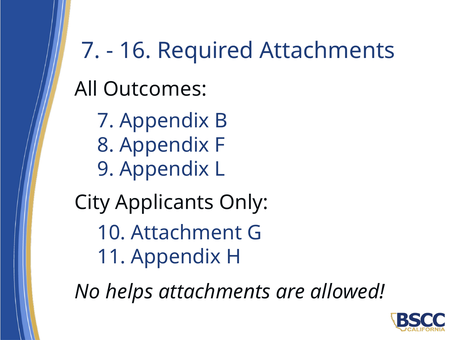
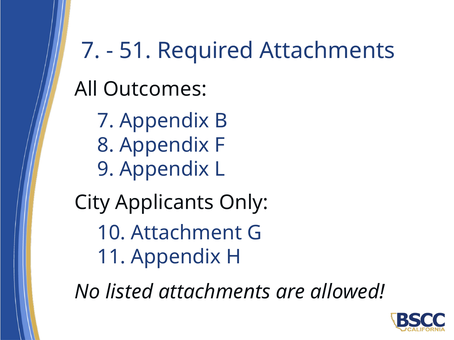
16: 16 -> 51 (135, 51)
helps: helps -> listed (129, 292)
